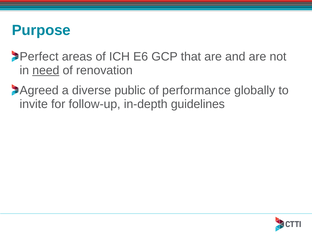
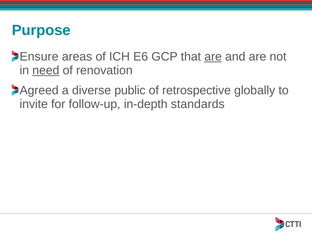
Perfect: Perfect -> Ensure (39, 57)
are underline: none -> present (213, 57)
performance: performance -> retrospective (197, 90)
guidelines: guidelines -> standards (198, 104)
